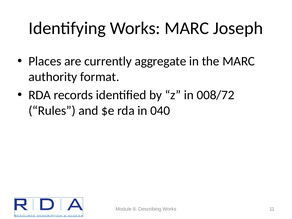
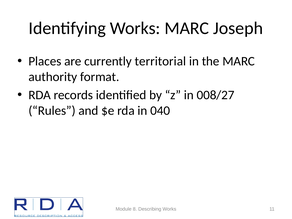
aggregate: aggregate -> territorial (160, 61)
008/72: 008/72 -> 008/27 (216, 95)
